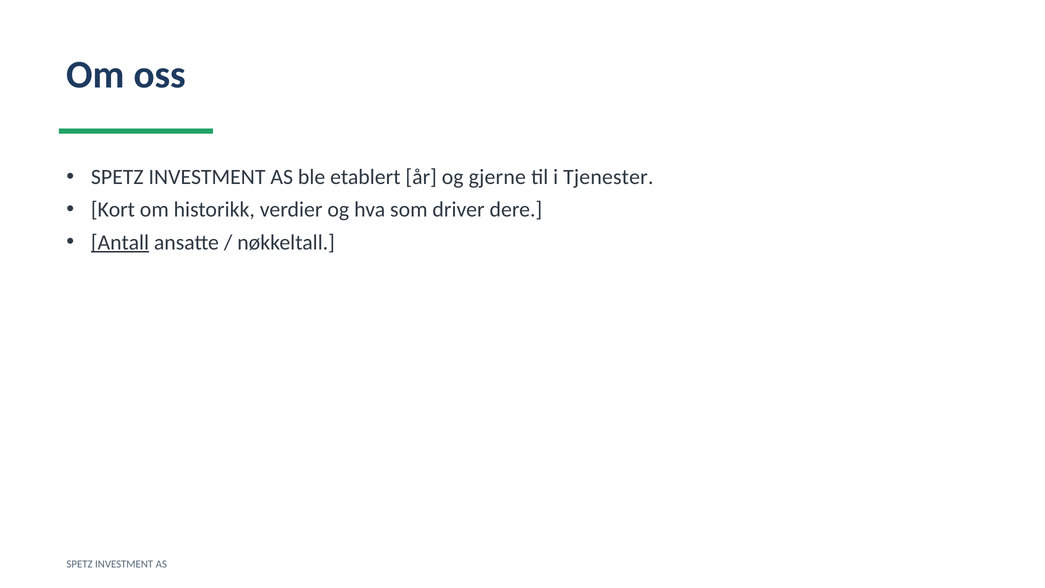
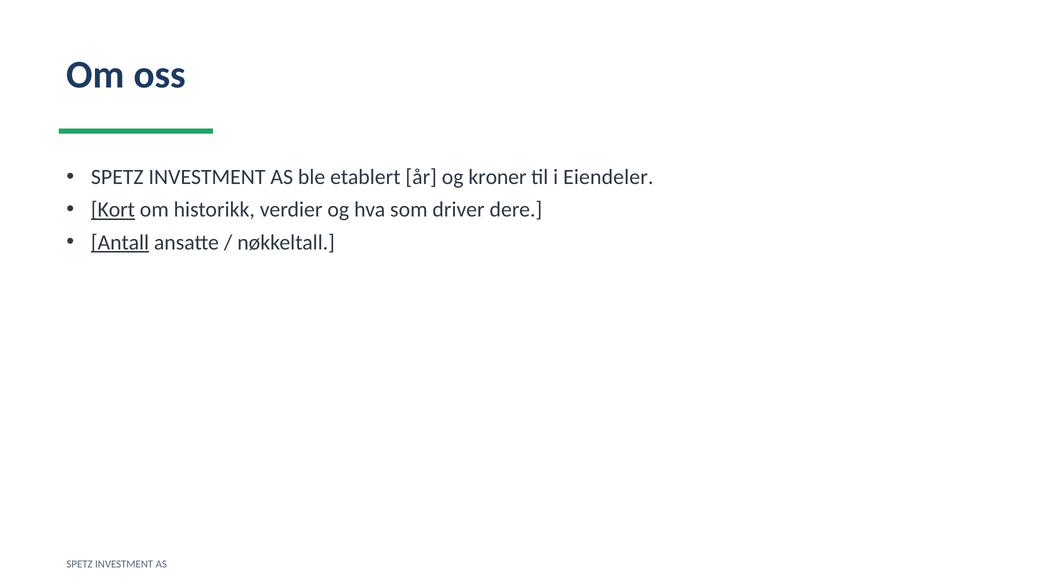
gjerne: gjerne -> kroner (497, 177)
Tjenester: Tjenester -> Eiendeler (608, 177)
Kort underline: none -> present (113, 210)
